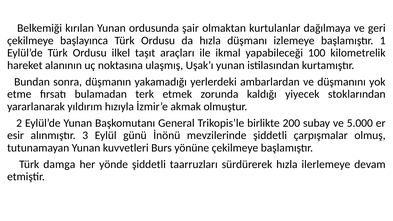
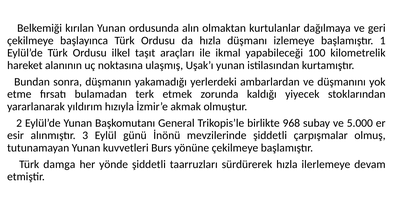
şair: şair -> alın (191, 28)
200: 200 -> 968 (291, 123)
